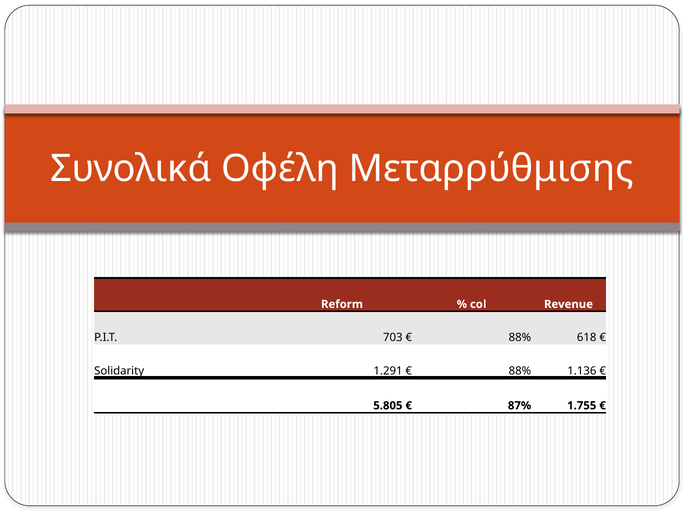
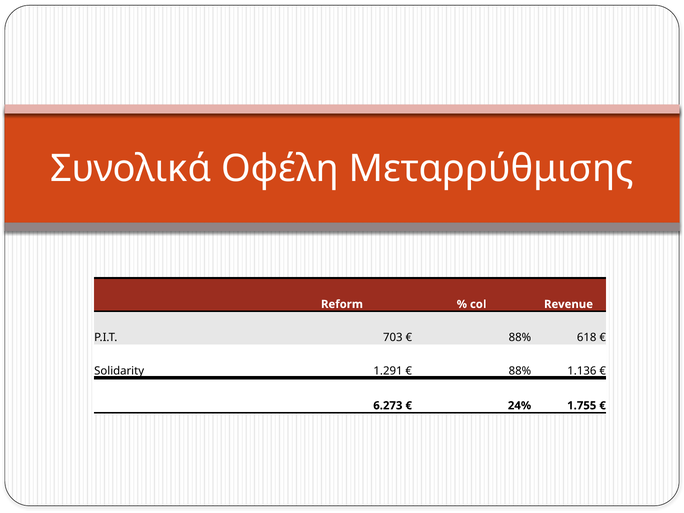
5.805: 5.805 -> 6.273 (388, 406)
87%: 87% -> 24% (519, 406)
